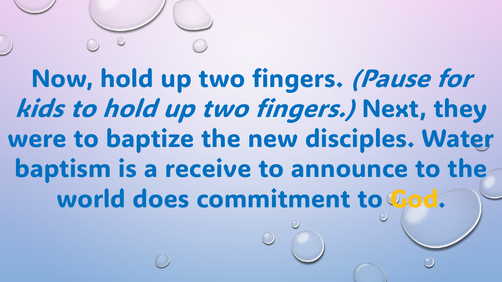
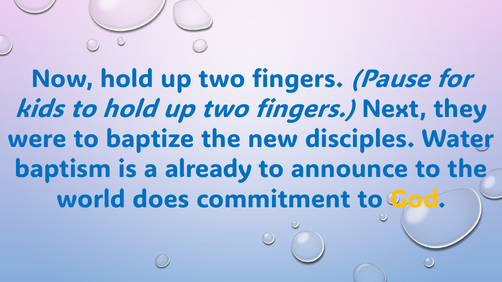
receive: receive -> already (208, 169)
